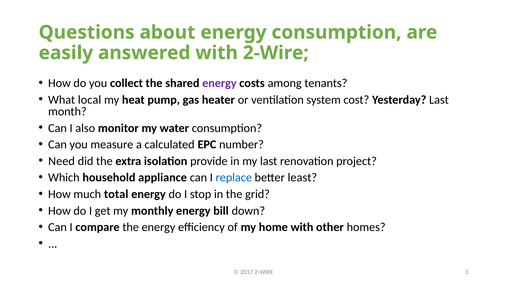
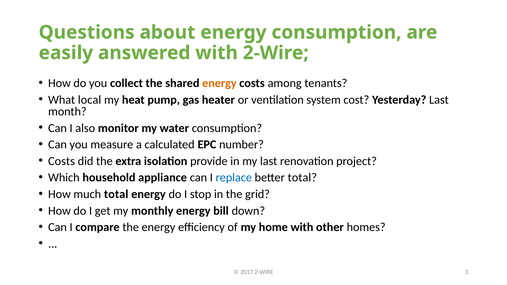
energy colour: purple -> orange (219, 83)
Need: Need -> Costs (62, 161)
better least: least -> total (302, 178)
